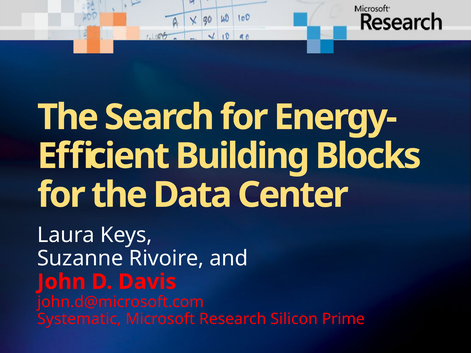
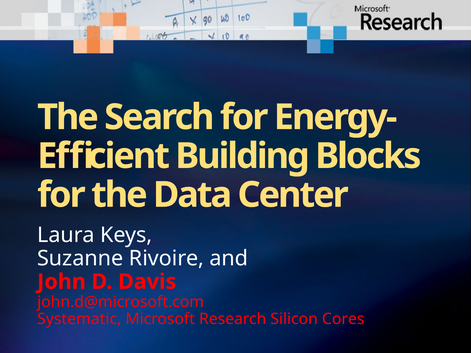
Prime: Prime -> Cores (343, 319)
